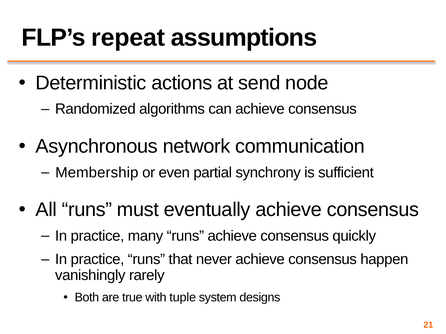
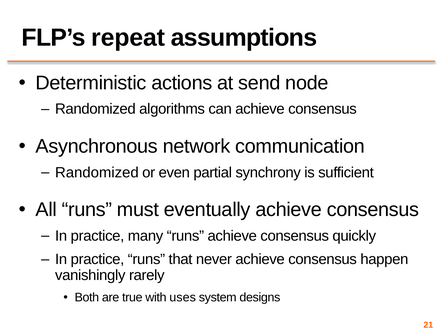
Membership: Membership -> Randomized (97, 173)
tuple: tuple -> uses (183, 298)
